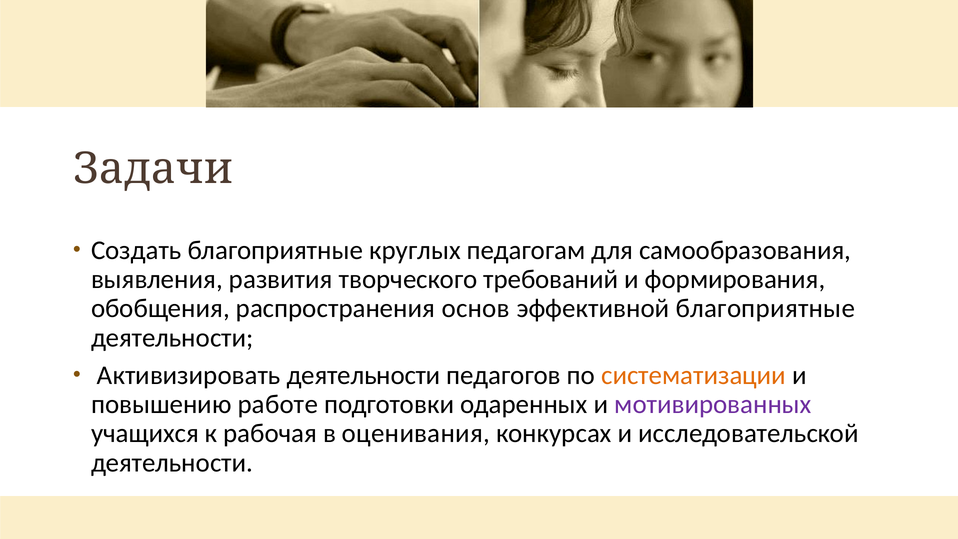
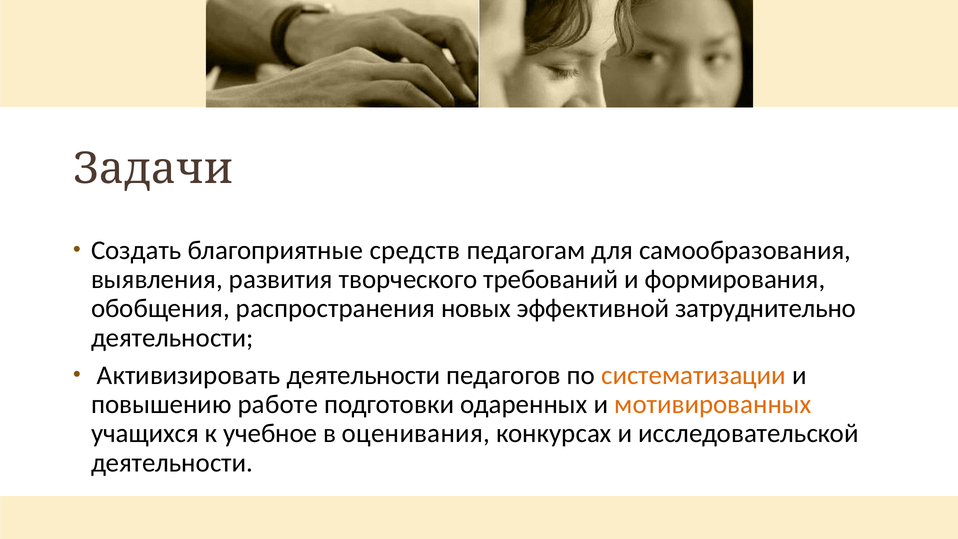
круглых: круглых -> средств (415, 250)
основ: основ -> новых (476, 308)
эффективной благоприятные: благоприятные -> затруднительно (766, 308)
мотивированных colour: purple -> orange (713, 404)
рабочая: рабочая -> учебное (270, 433)
